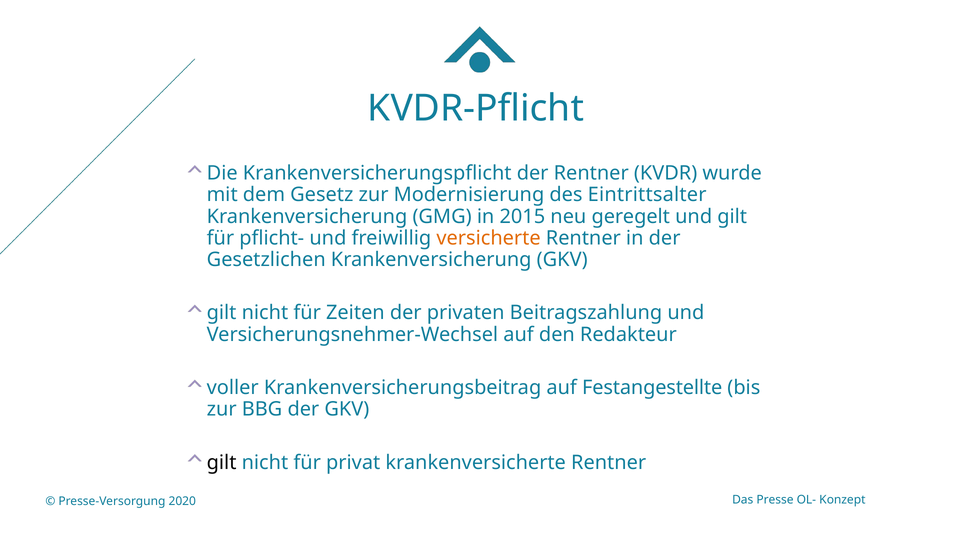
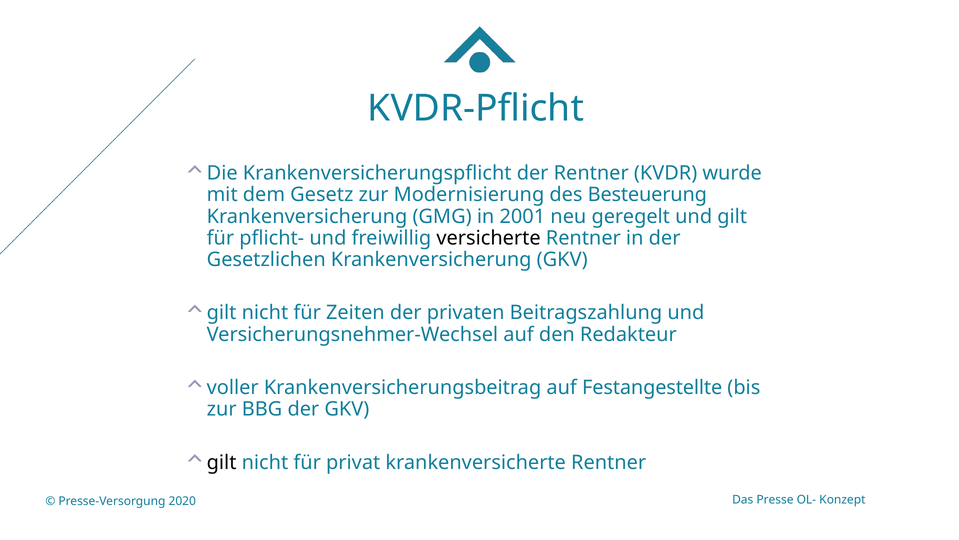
Eintrittsalter: Eintrittsalter -> Besteuerung (647, 195)
2015: 2015 -> 2001 (522, 216)
versicherte colour: orange -> black (489, 238)
